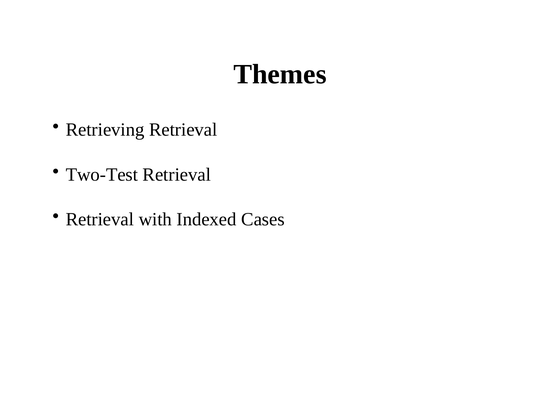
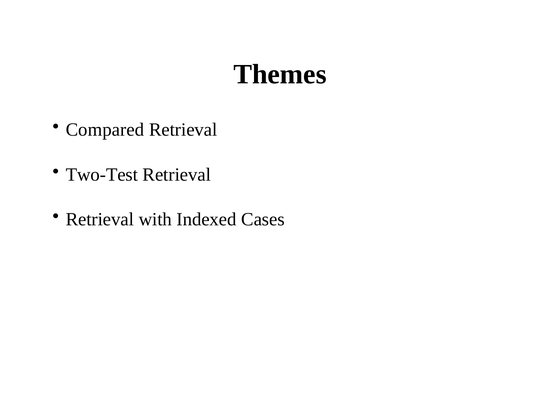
Retrieving: Retrieving -> Compared (105, 130)
